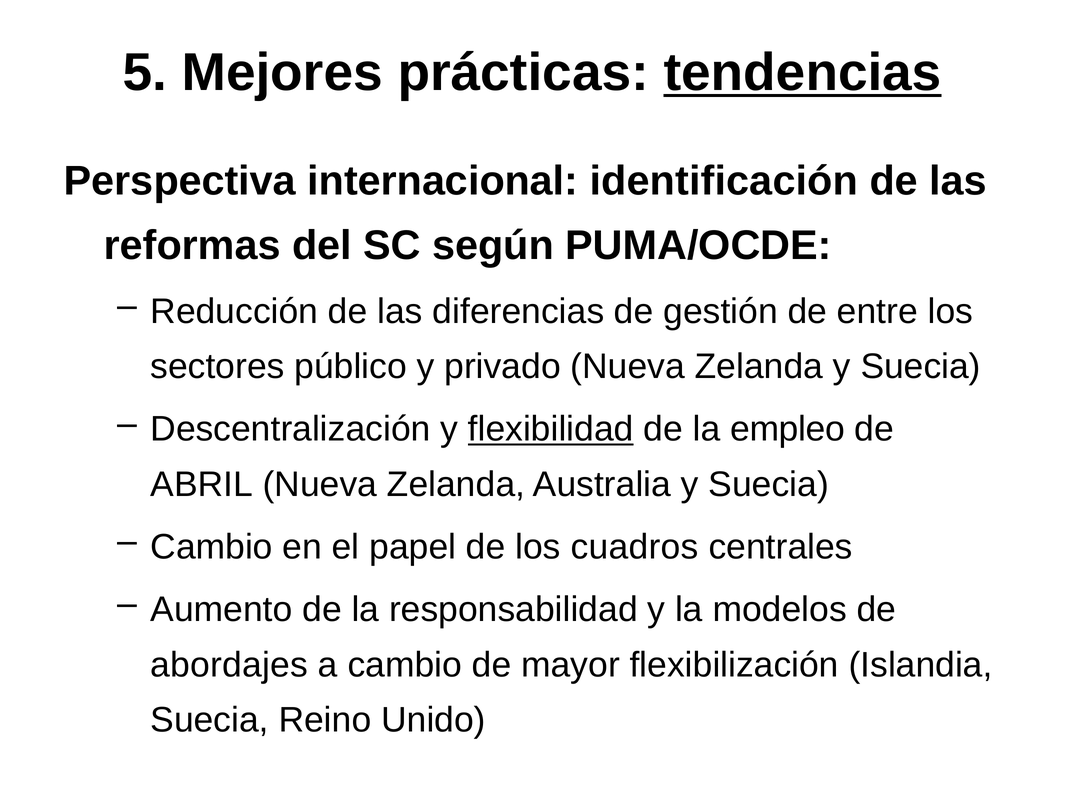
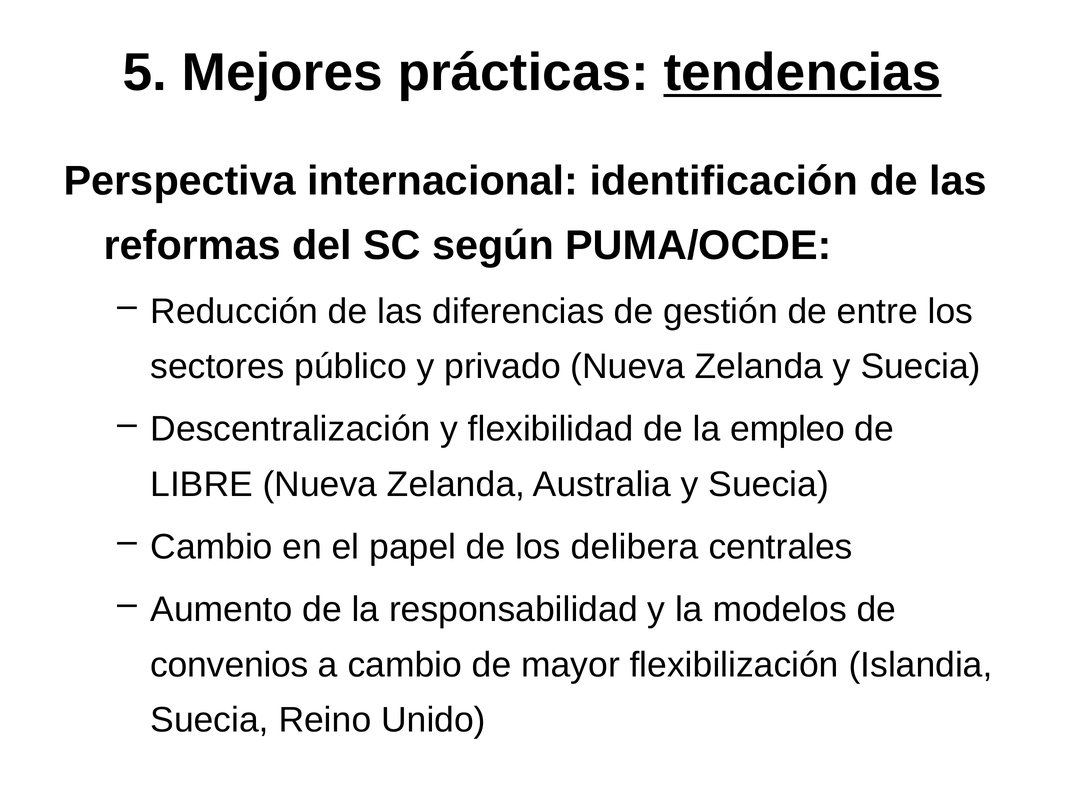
flexibilidad underline: present -> none (551, 429)
ABRIL: ABRIL -> LIBRE (202, 484)
cuadros: cuadros -> delibera (635, 547)
abordajes: abordajes -> convenios (229, 665)
